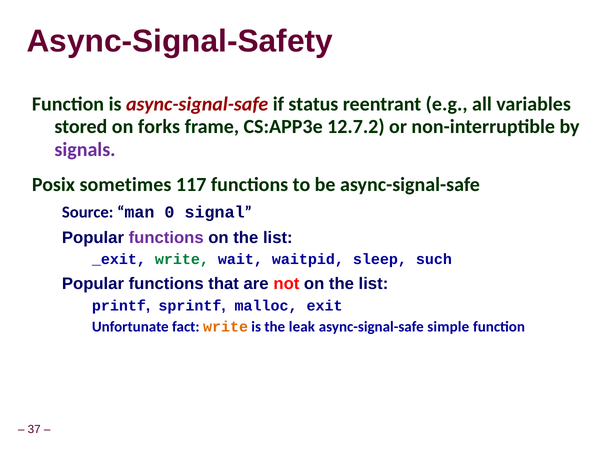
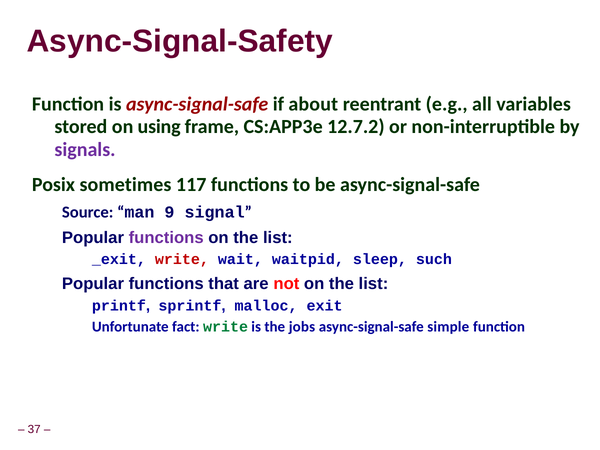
status: status -> about (313, 104)
forks: forks -> using (159, 127)
0: 0 -> 9 (169, 212)
write colour: green -> red (182, 260)
write colour: orange -> green (226, 327)
leak: leak -> jobs (302, 327)
